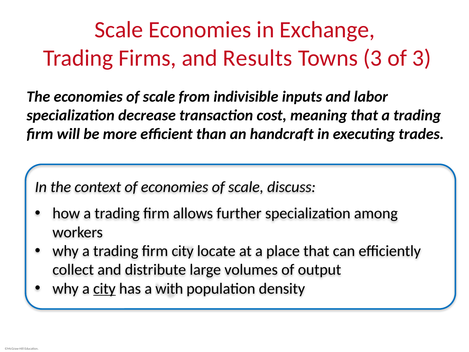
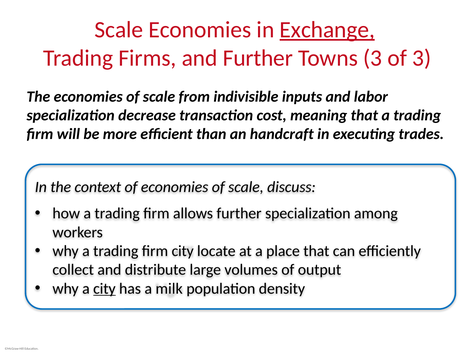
Exchange underline: none -> present (327, 30)
and Results: Results -> Further (258, 58)
with: with -> milk (169, 288)
